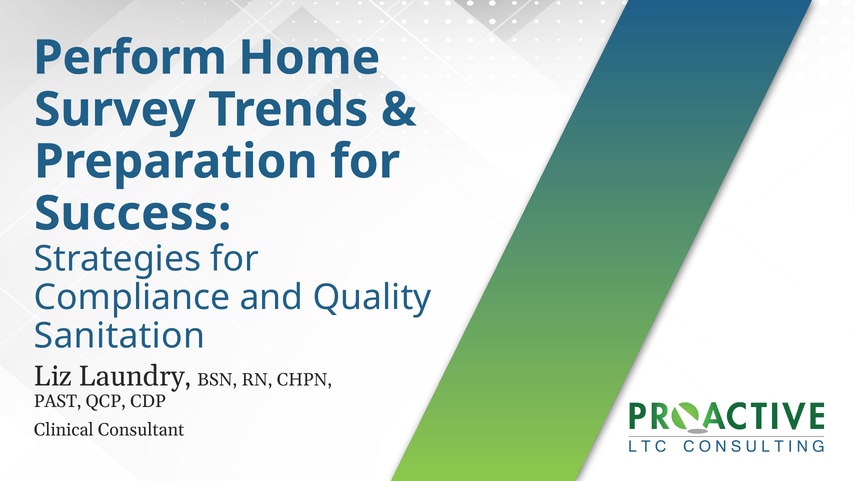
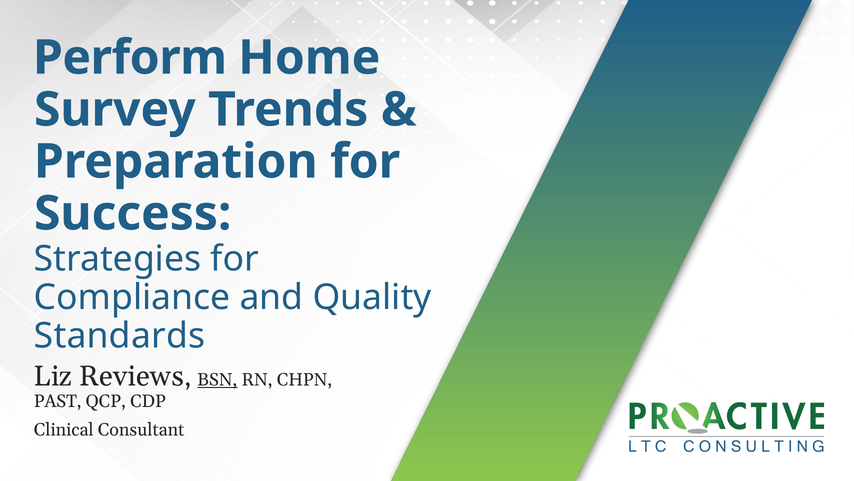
Sanitation: Sanitation -> Standards (120, 335)
Laundry: Laundry -> Reviews (132, 376)
BSN underline: none -> present (217, 379)
